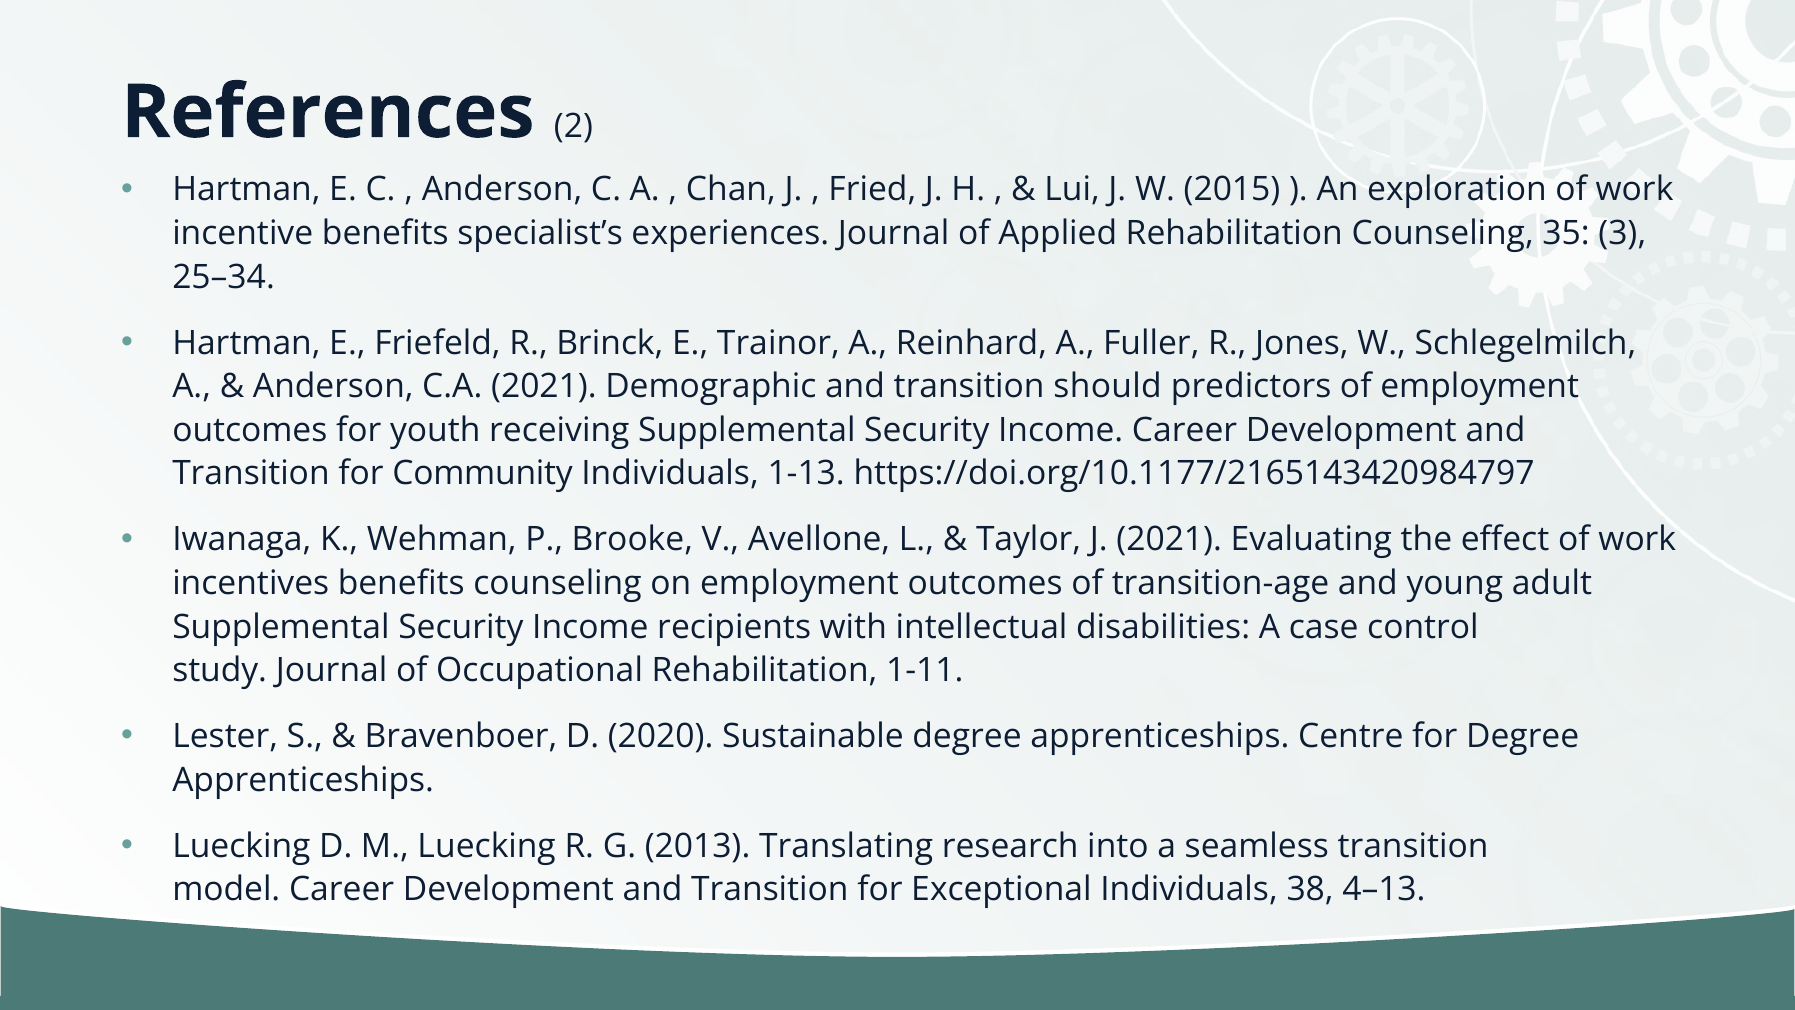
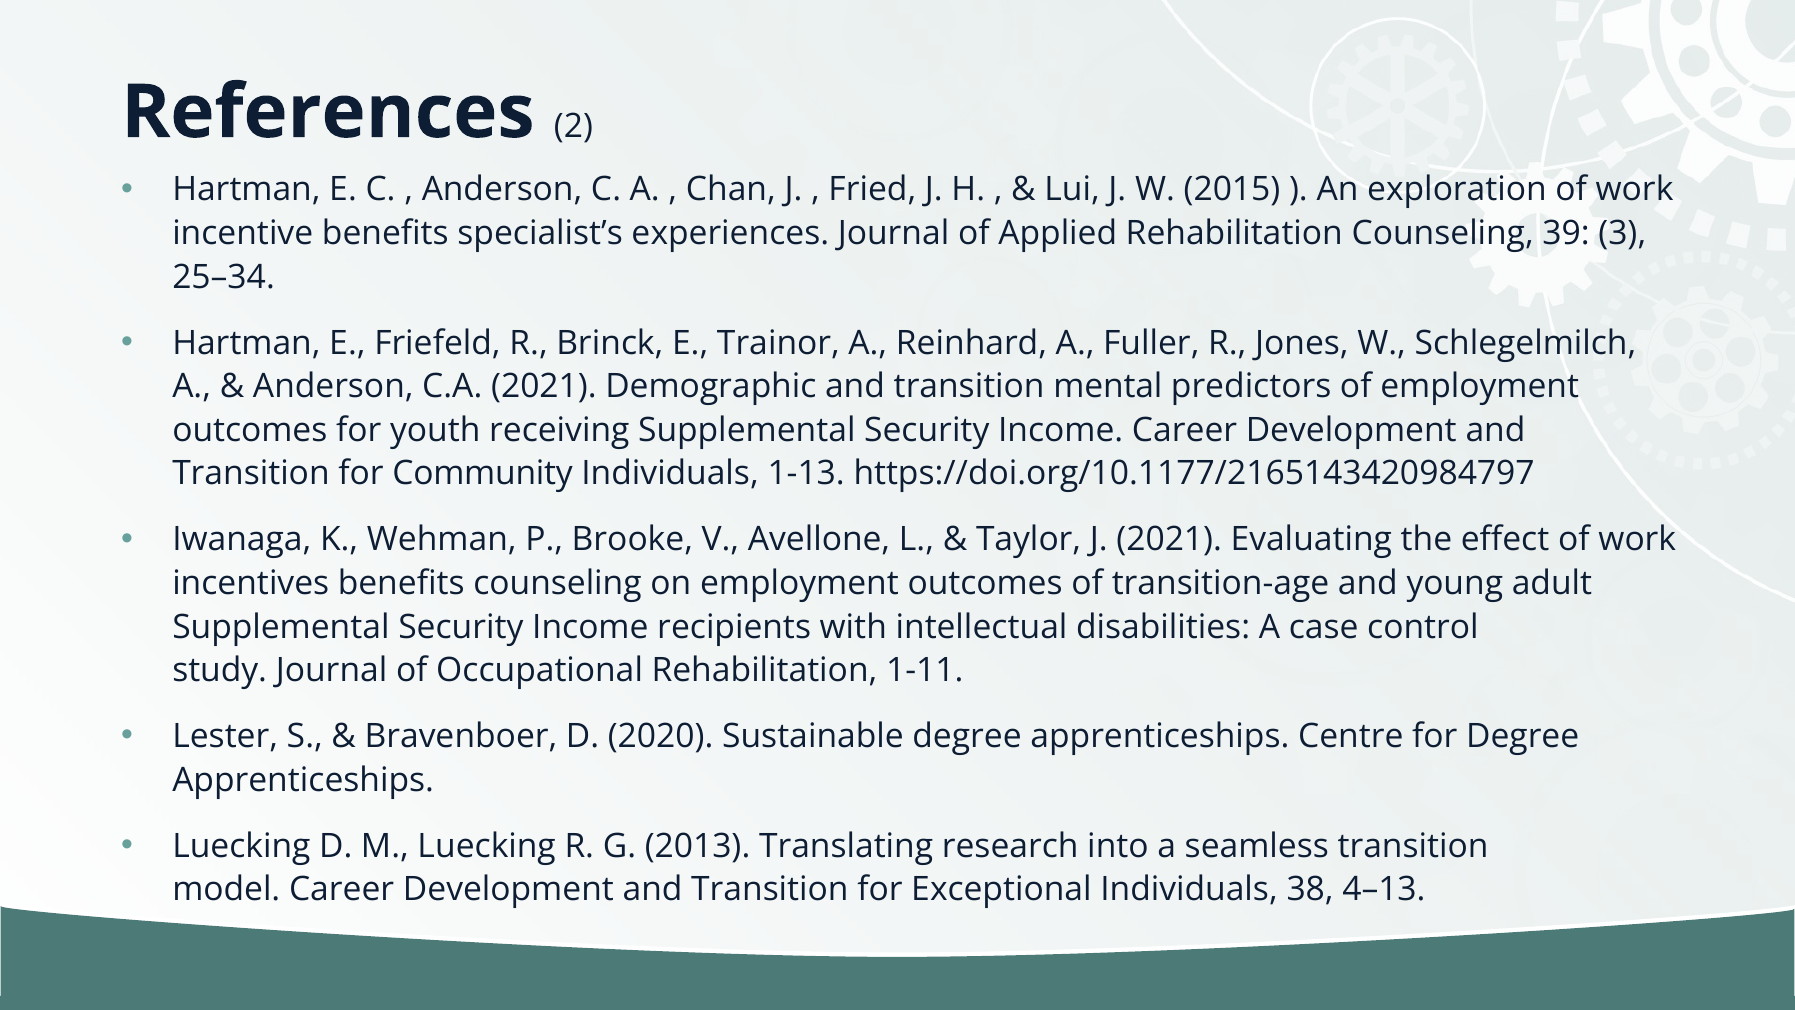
35: 35 -> 39 (1566, 233)
should: should -> mental (1108, 386)
